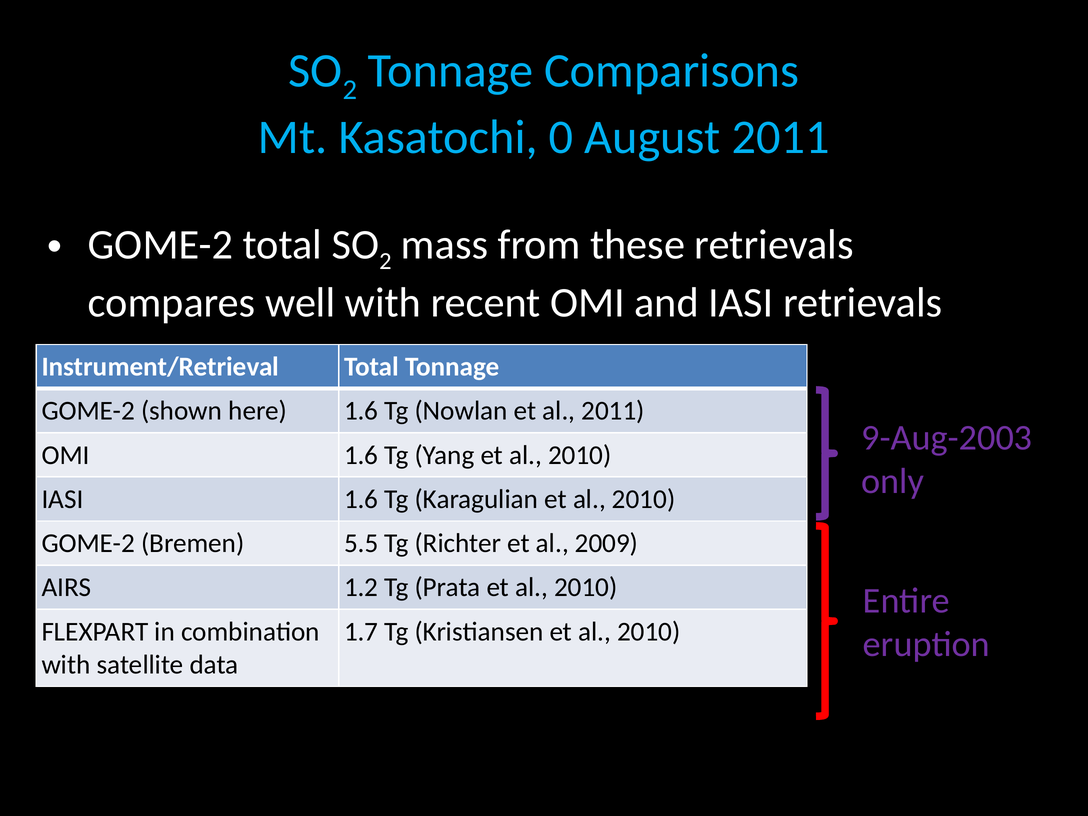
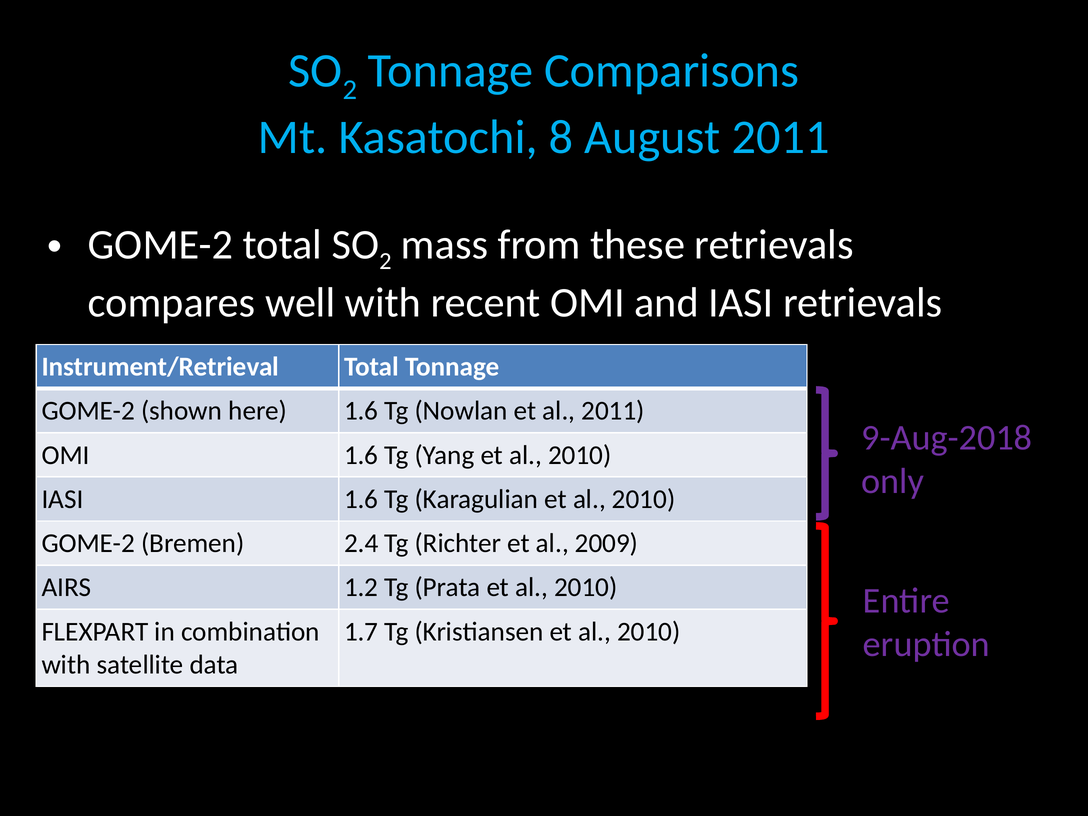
0: 0 -> 8 (561, 137)
9-Aug-2003: 9-Aug-2003 -> 9-Aug-2018 (947, 438)
5.5: 5.5 -> 2.4 (361, 543)
